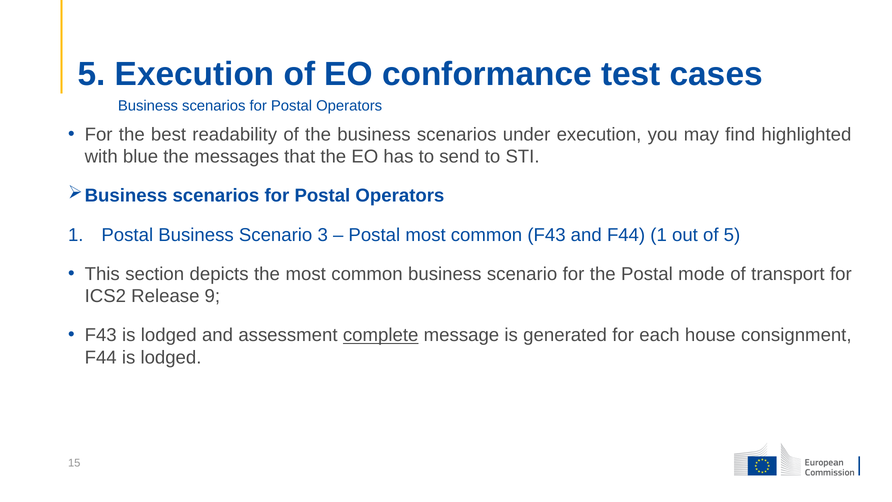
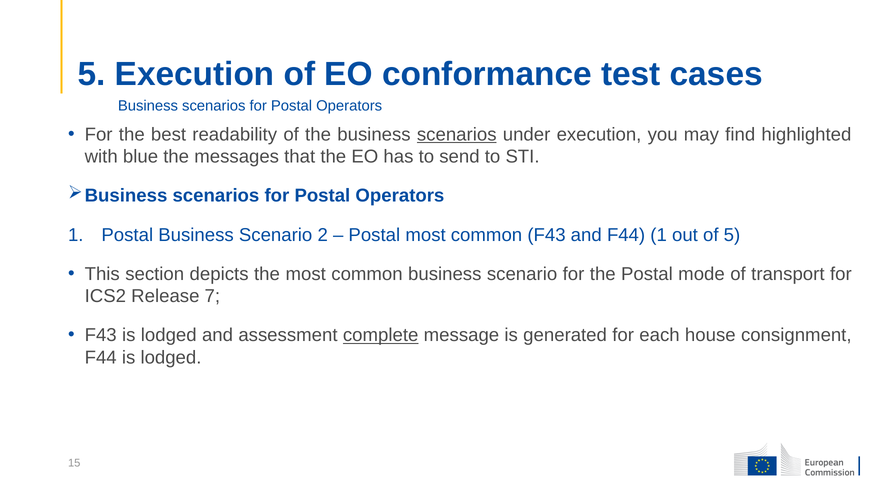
scenarios underline: none -> present (457, 134)
3: 3 -> 2 (323, 235)
9: 9 -> 7 (212, 296)
